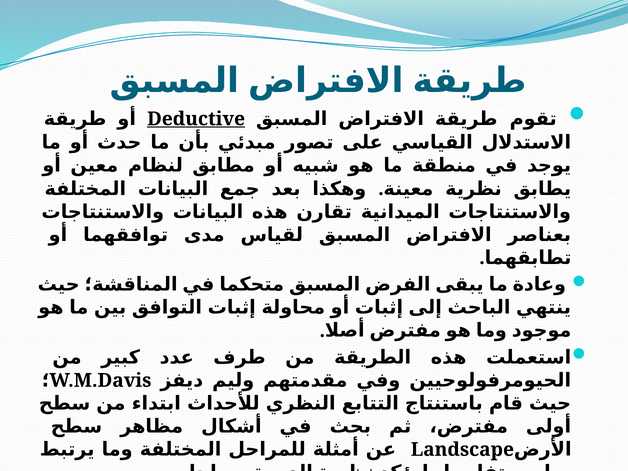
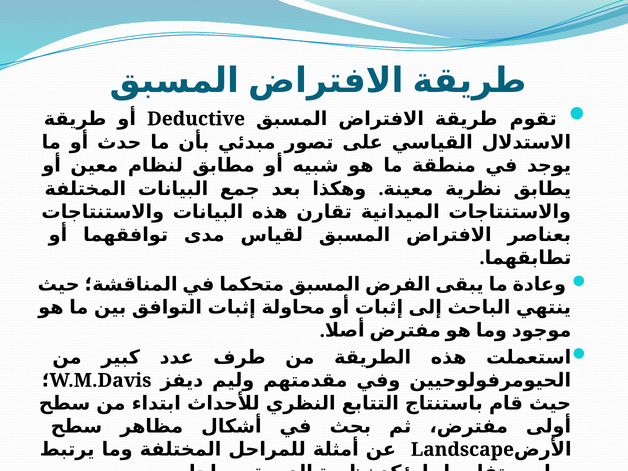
Deductive underline: present -> none (196, 119)
